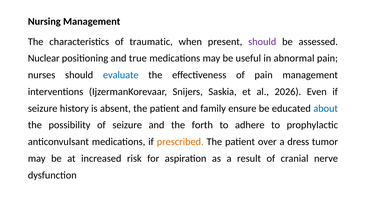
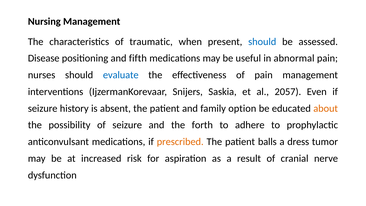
should colour: purple -> blue (262, 42)
Nuclear: Nuclear -> Disease (44, 58)
true: true -> fifth (138, 58)
2026: 2026 -> 2057 (288, 92)
ensure: ensure -> option (242, 108)
about colour: blue -> orange (326, 108)
over: over -> balls (267, 142)
